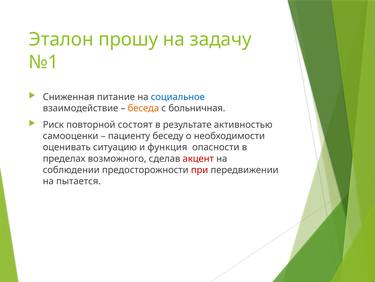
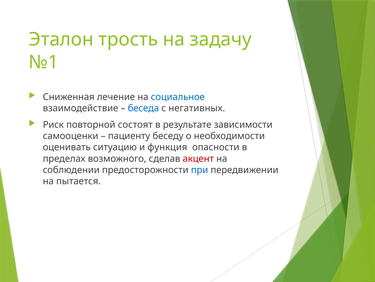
прошу: прошу -> трость (128, 39)
питание: питание -> лечение (116, 97)
беседа colour: orange -> blue (143, 108)
больничная: больничная -> негативных (197, 108)
активностью: активностью -> зависимости (243, 124)
при colour: red -> blue (200, 169)
